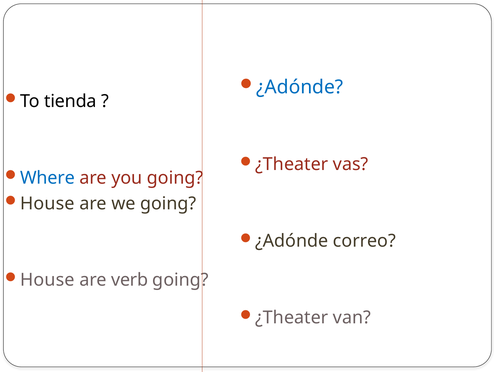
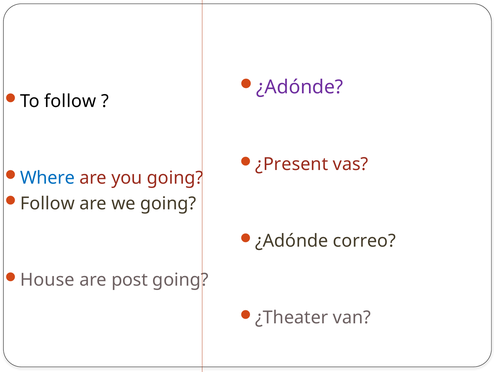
¿Adónde colour: blue -> purple (300, 87)
To tienda: tienda -> follow (70, 101)
¿Theater: ¿Theater -> ¿Present (292, 164)
House: House -> Follow (47, 203)
verb: verb -> post (130, 280)
